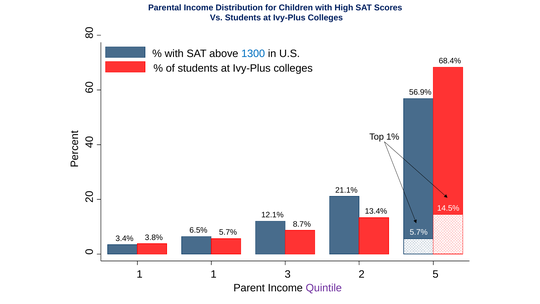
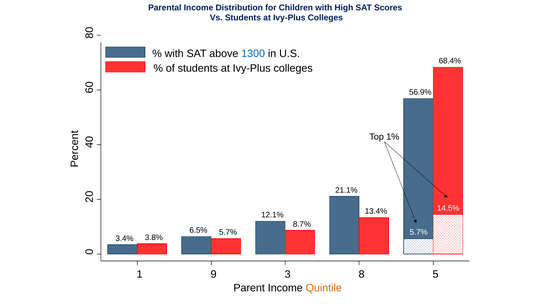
1 1: 1 -> 9 (214, 274)
3 2: 2 -> 8 (362, 274)
Quintile colour: purple -> orange (324, 288)
